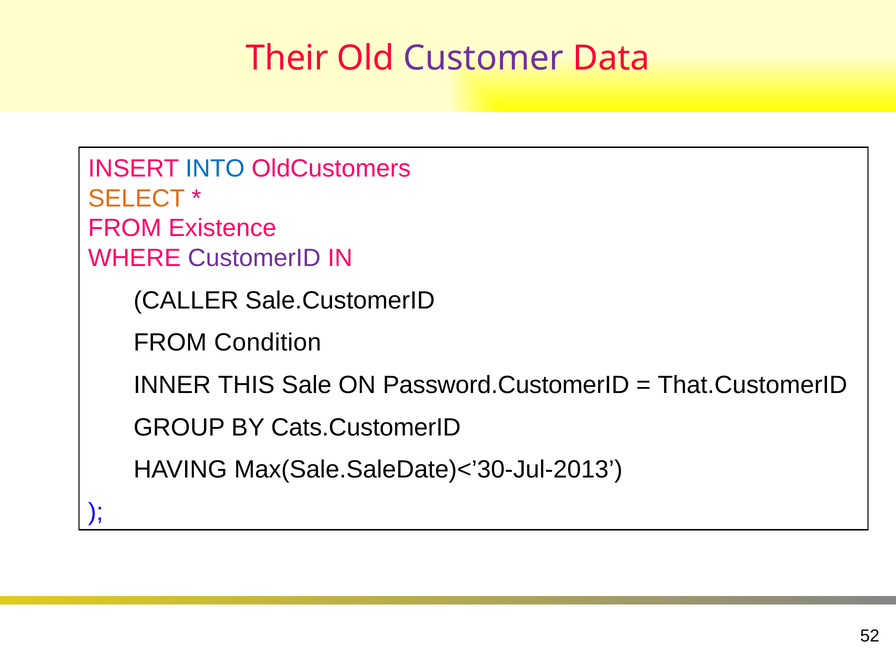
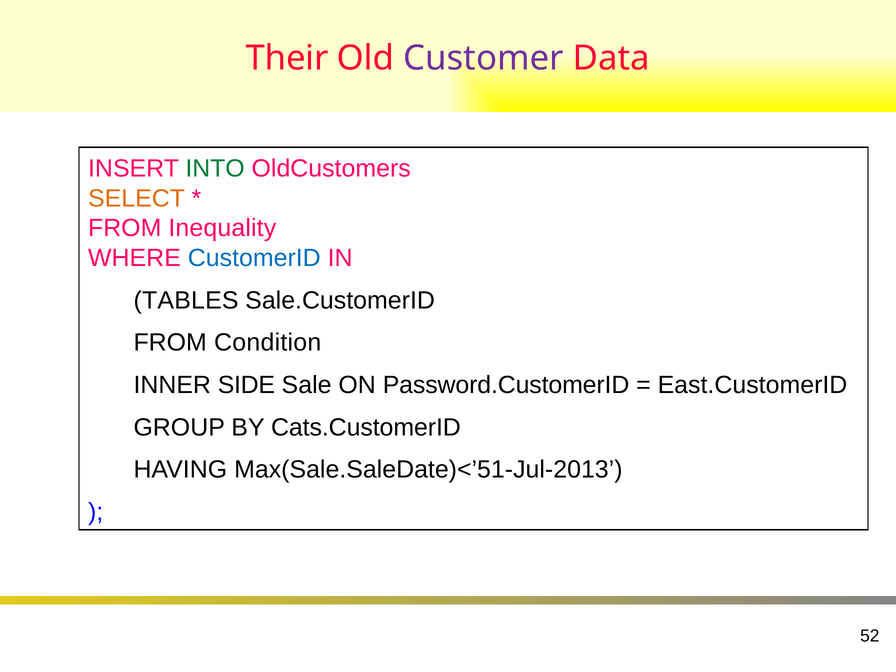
INTO colour: blue -> green (215, 168)
Existence: Existence -> Inequality (222, 228)
CustomerID colour: purple -> blue (254, 258)
CALLER: CALLER -> TABLES (186, 300)
THIS: THIS -> SIDE (246, 385)
That.CustomerID: That.CustomerID -> East.CustomerID (752, 385)
Max(Sale.SaleDate)<’30-Jul-2013: Max(Sale.SaleDate)<’30-Jul-2013 -> Max(Sale.SaleDate)<’51-Jul-2013 (428, 470)
